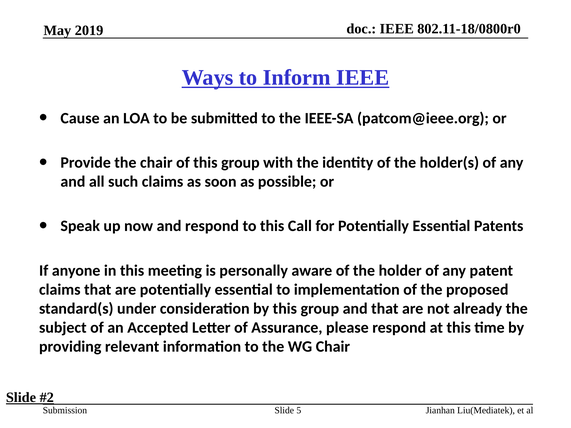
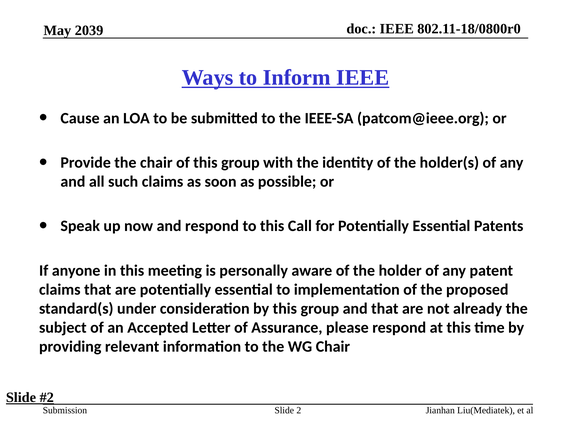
2019: 2019 -> 2039 (89, 30)
5: 5 -> 2 (299, 411)
